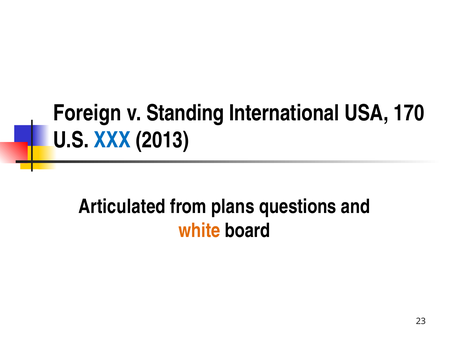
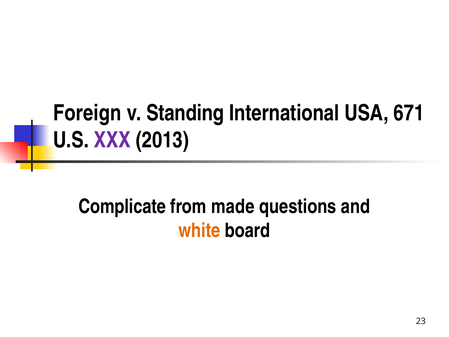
170: 170 -> 671 (409, 113)
XXX colour: blue -> purple (112, 140)
Articulated: Articulated -> Complicate (122, 206)
plans: plans -> made (233, 206)
